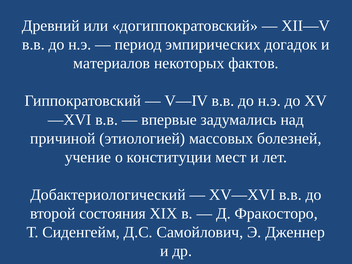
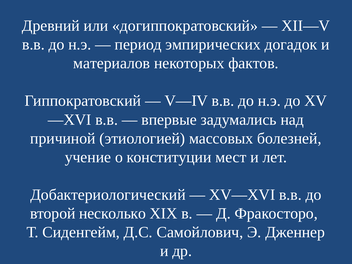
состояния: состояния -> несколько (113, 213)
